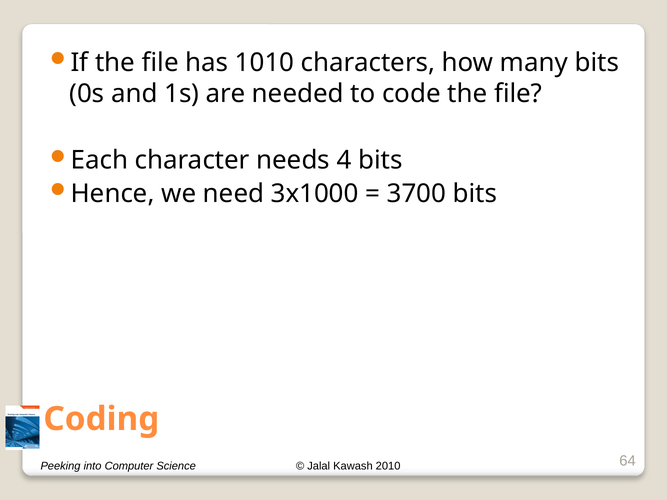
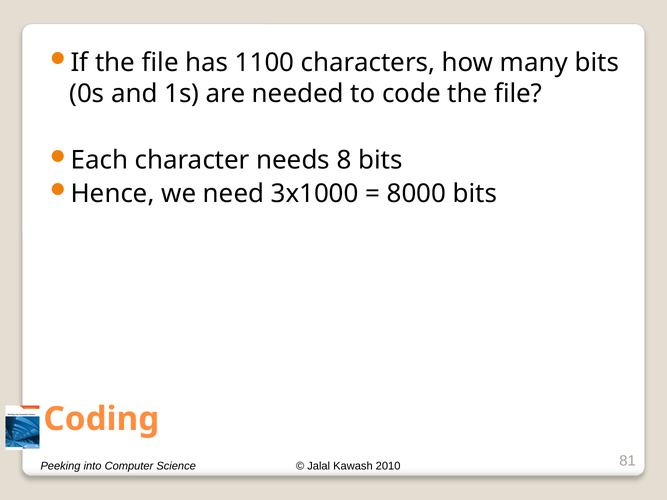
1010: 1010 -> 1100 (265, 63)
4: 4 -> 8 (344, 160)
3700: 3700 -> 8000 (416, 194)
64: 64 -> 81 (628, 461)
